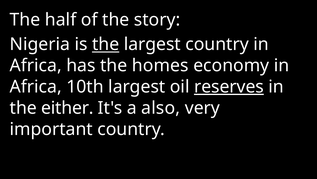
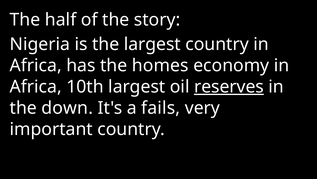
the underline: present -> none (106, 44)
either: either -> down (67, 108)
also: also -> fails (161, 108)
